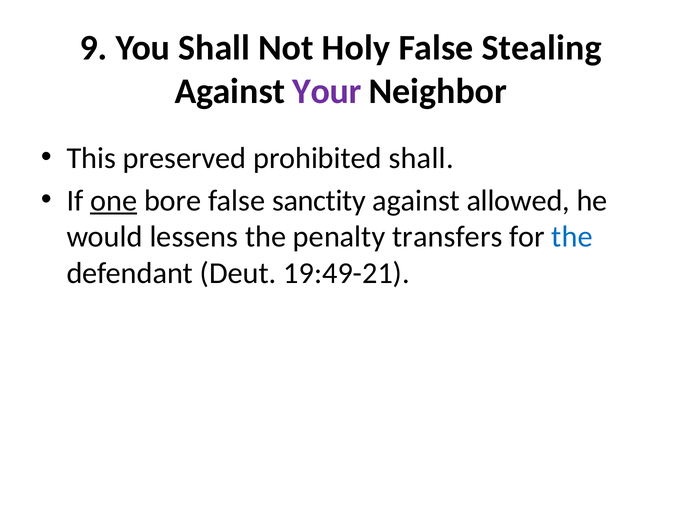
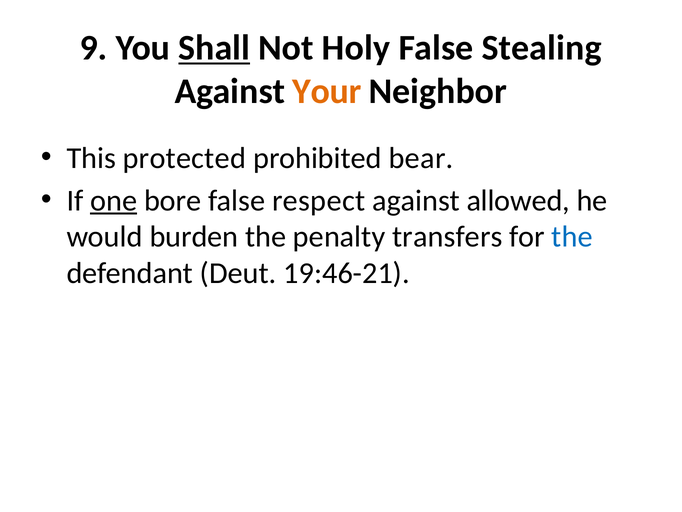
Shall underline: none -> present (214, 48)
Your colour: purple -> orange (327, 91)
preserved: preserved -> protected (184, 158)
prohibited shall: shall -> bear (421, 158)
sanctity: sanctity -> respect (319, 200)
lessens: lessens -> burden (194, 237)
19:49-21: 19:49-21 -> 19:46-21 (347, 273)
